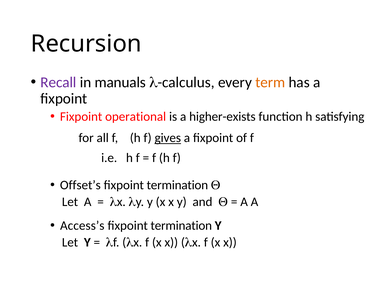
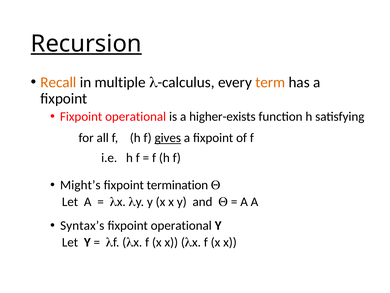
Recursion underline: none -> present (86, 44)
Recall colour: purple -> orange (58, 82)
manuals: manuals -> multiple (120, 82)
Offset’s: Offset’s -> Might’s (80, 185)
Access’s: Access’s -> Syntax’s (82, 225)
termination: termination -> operational (181, 225)
